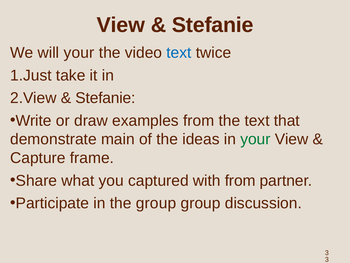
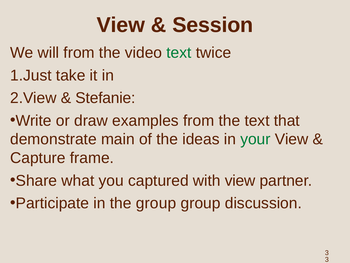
Stefanie: Stefanie -> Session (213, 25)
will your: your -> from (79, 53)
text colour: blue -> green (179, 53)
with from: from -> view (240, 180)
